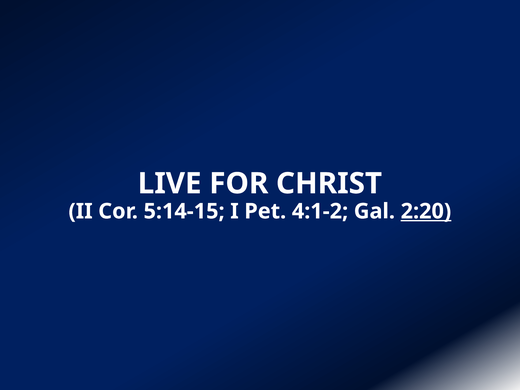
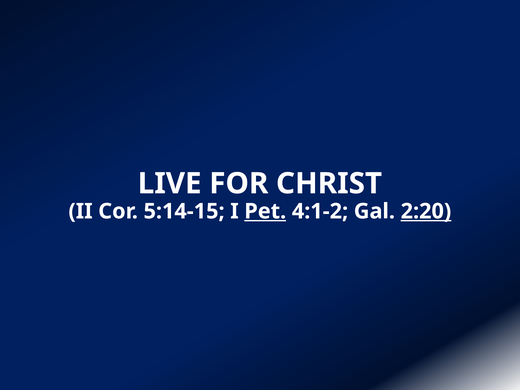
Pet underline: none -> present (265, 211)
